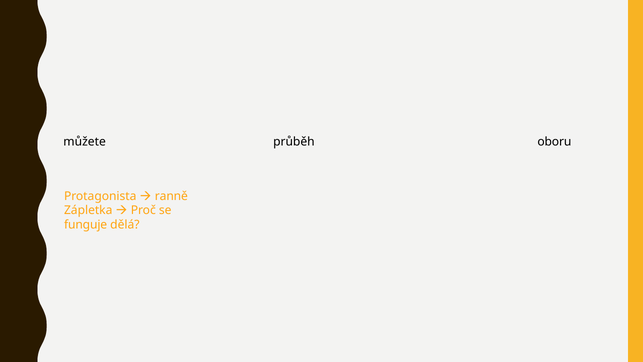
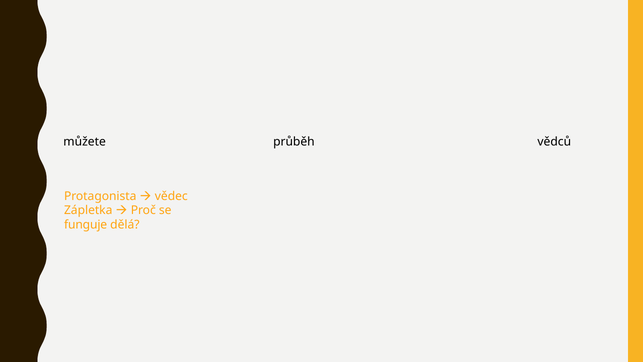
oboru: oboru -> vědců (554, 142)
ranně: ranně -> vědec (171, 196)
